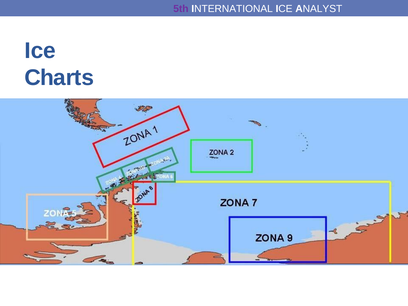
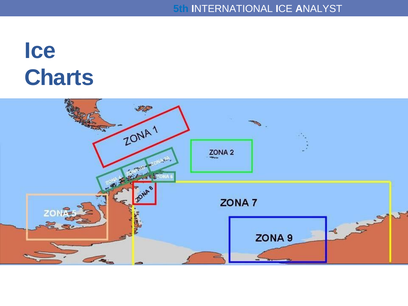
5th colour: purple -> blue (181, 9)
